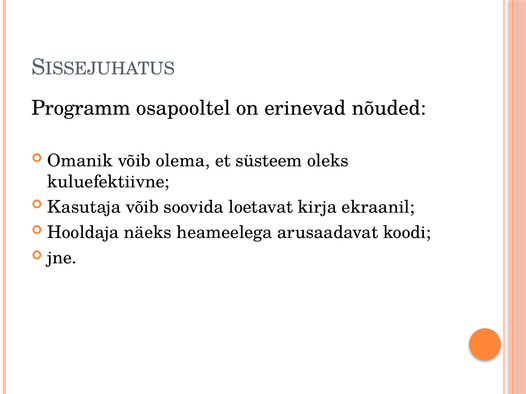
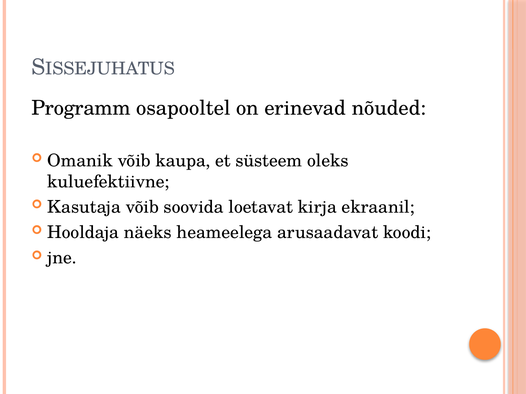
olema: olema -> kaupa (183, 161)
